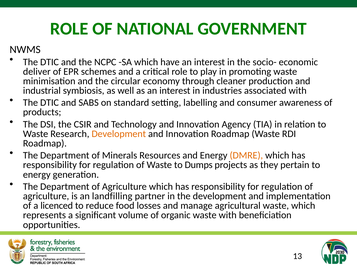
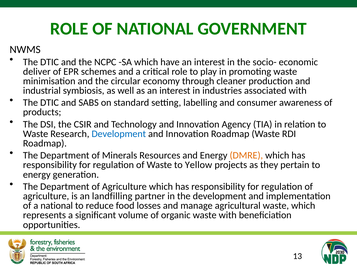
Development colour: orange -> blue (119, 134)
Dumps: Dumps -> Yellow (199, 165)
a licenced: licenced -> national (57, 205)
